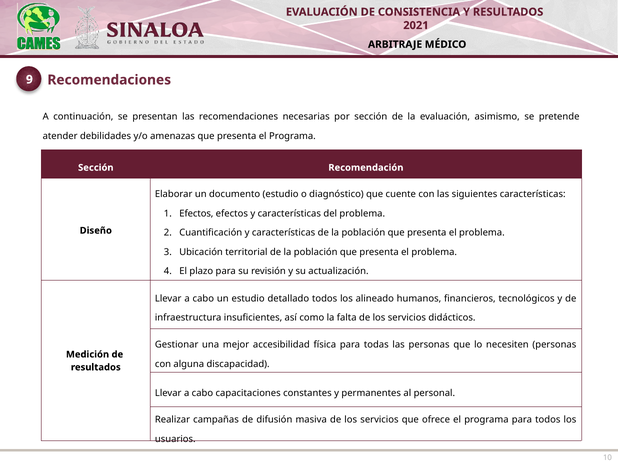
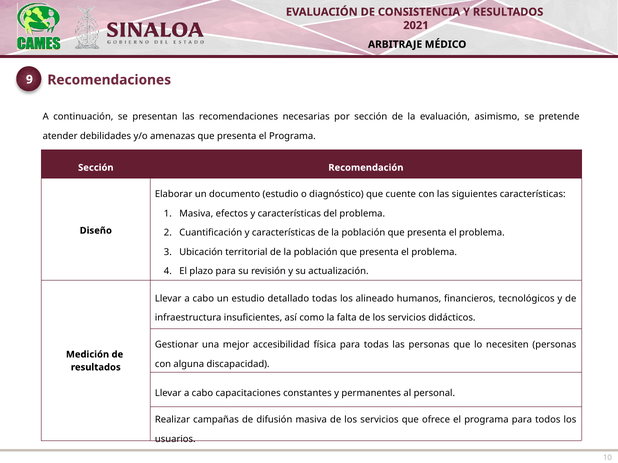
Efectos: Efectos -> Masiva (196, 214)
detallado todos: todos -> todas (325, 299)
